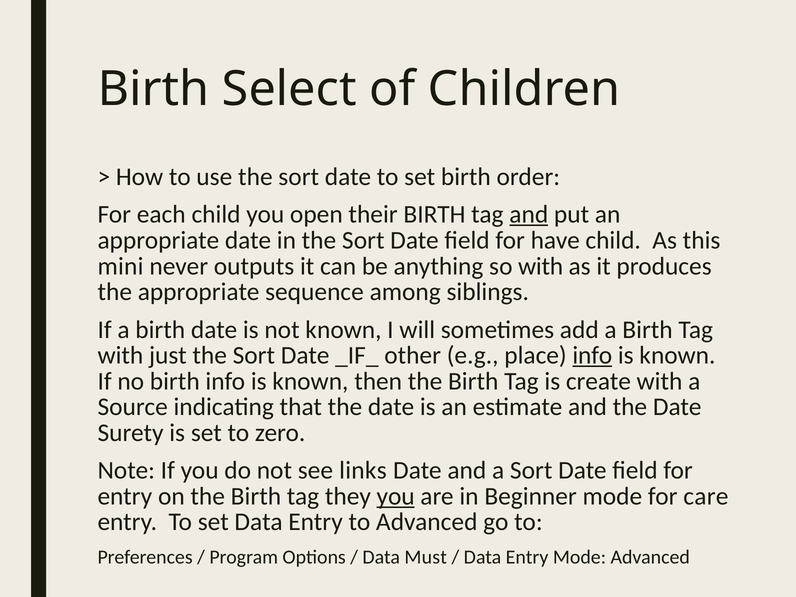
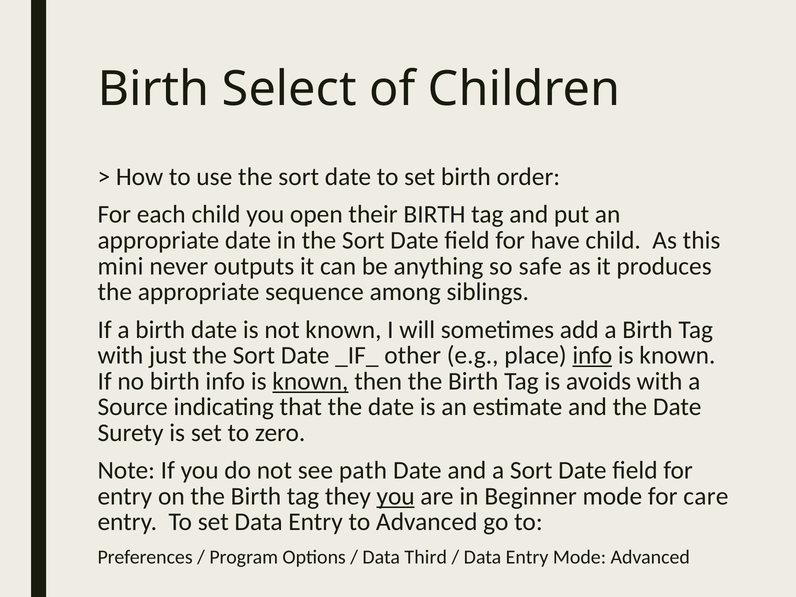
and underline: present -> none (529, 215)
so with: with -> safe (540, 266)
known underline: none -> present (310, 381)
create: create -> avoids (599, 381)
links: links -> path (363, 470)
Must: Must -> Third (426, 557)
